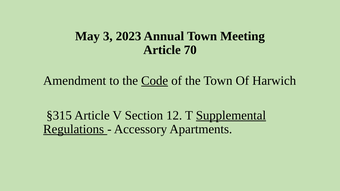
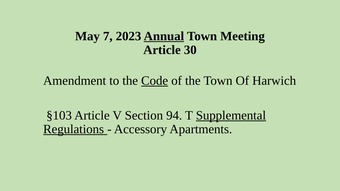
3: 3 -> 7 (108, 36)
Annual underline: none -> present (164, 36)
70: 70 -> 30 (190, 50)
§315: §315 -> §103 (59, 115)
12: 12 -> 94 (174, 115)
